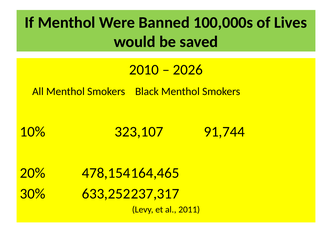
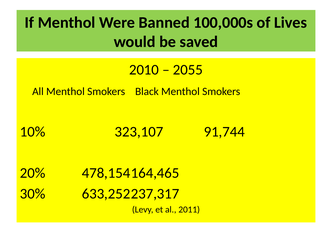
2026: 2026 -> 2055 (188, 70)
